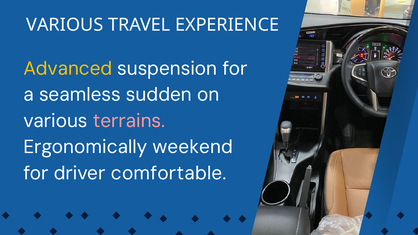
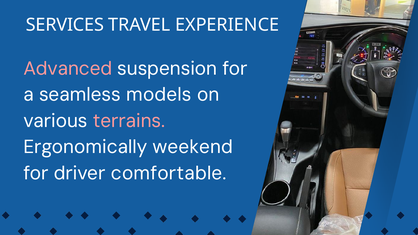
VARIOUS: VARIOUS -> SERVICES (65, 25)
Advanced colour: yellow -> pink (68, 69)
sudden: sudden -> models (159, 95)
